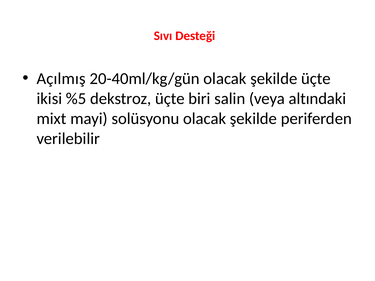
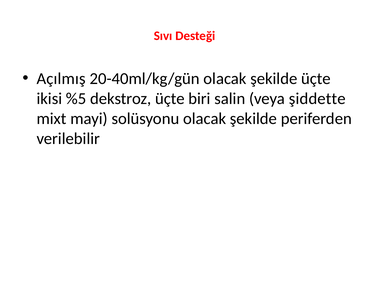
altındaki: altındaki -> şiddette (317, 99)
